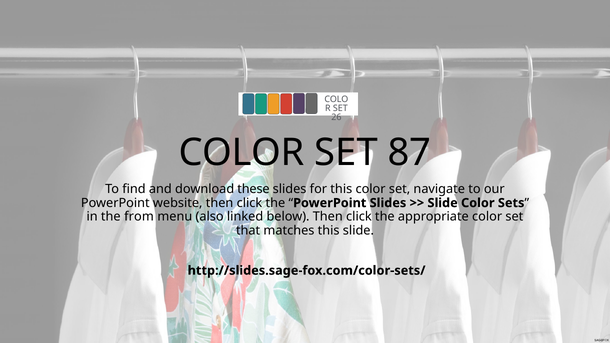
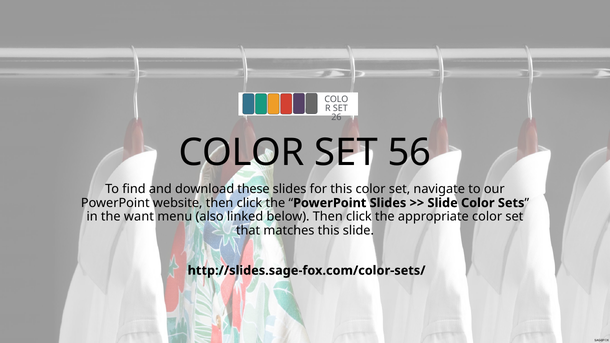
87: 87 -> 56 (409, 152)
from: from -> want (139, 217)
